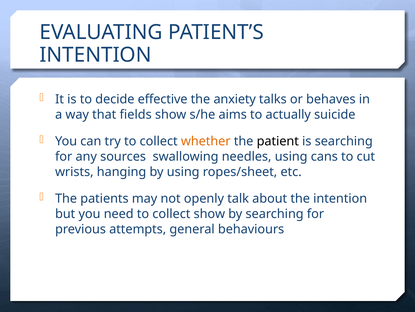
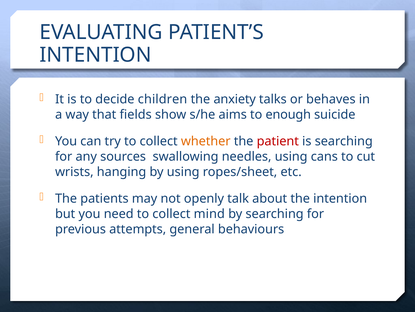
effective: effective -> children (163, 99)
actually: actually -> enough (288, 114)
patient colour: black -> red (278, 141)
collect show: show -> mind (209, 213)
